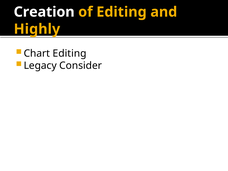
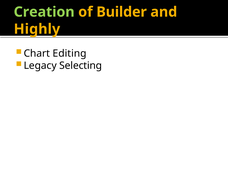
Creation colour: white -> light green (44, 12)
of Editing: Editing -> Builder (122, 12)
Consider: Consider -> Selecting (81, 65)
